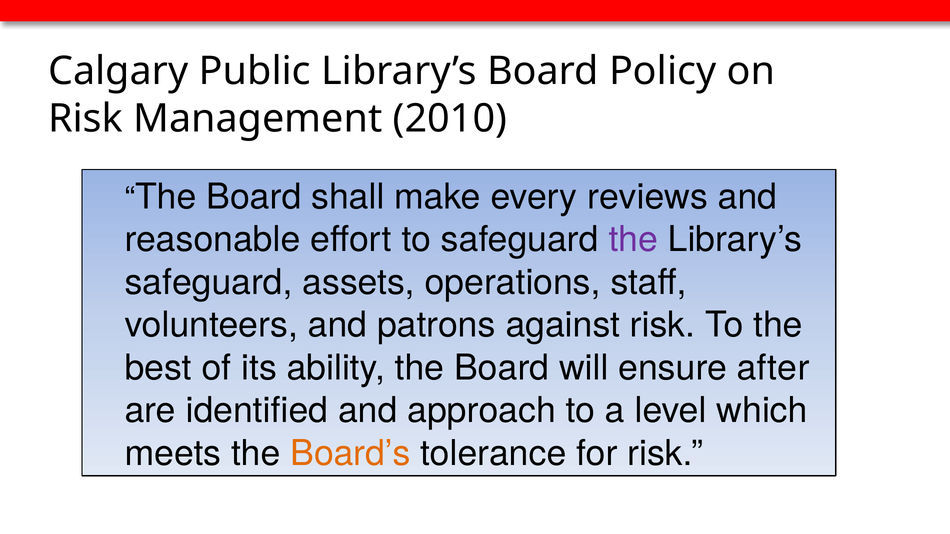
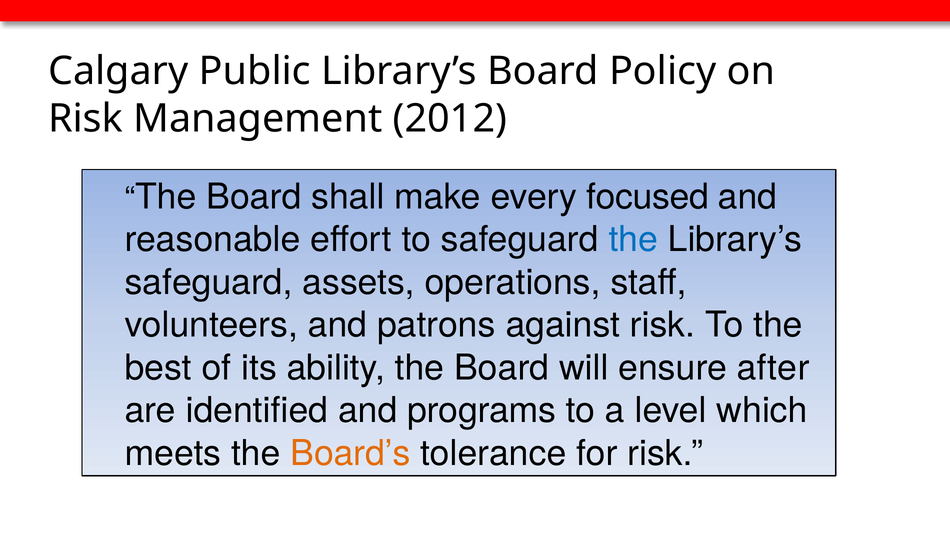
2010: 2010 -> 2012 (450, 119)
reviews: reviews -> focused (648, 197)
the colour: purple -> blue (633, 240)
approach: approach -> programs (482, 411)
